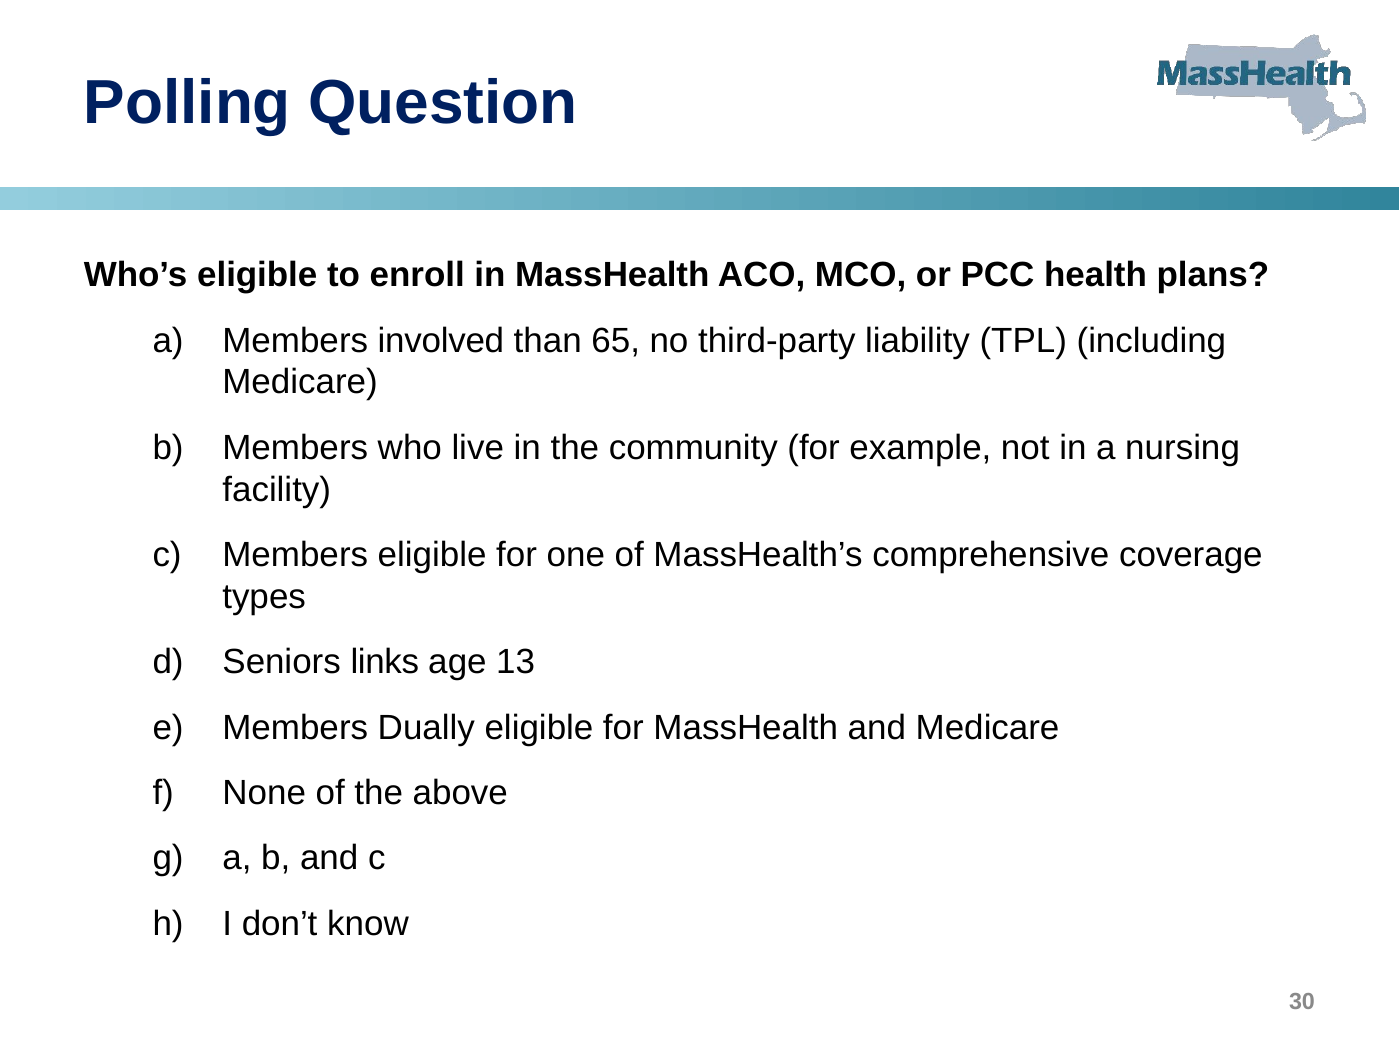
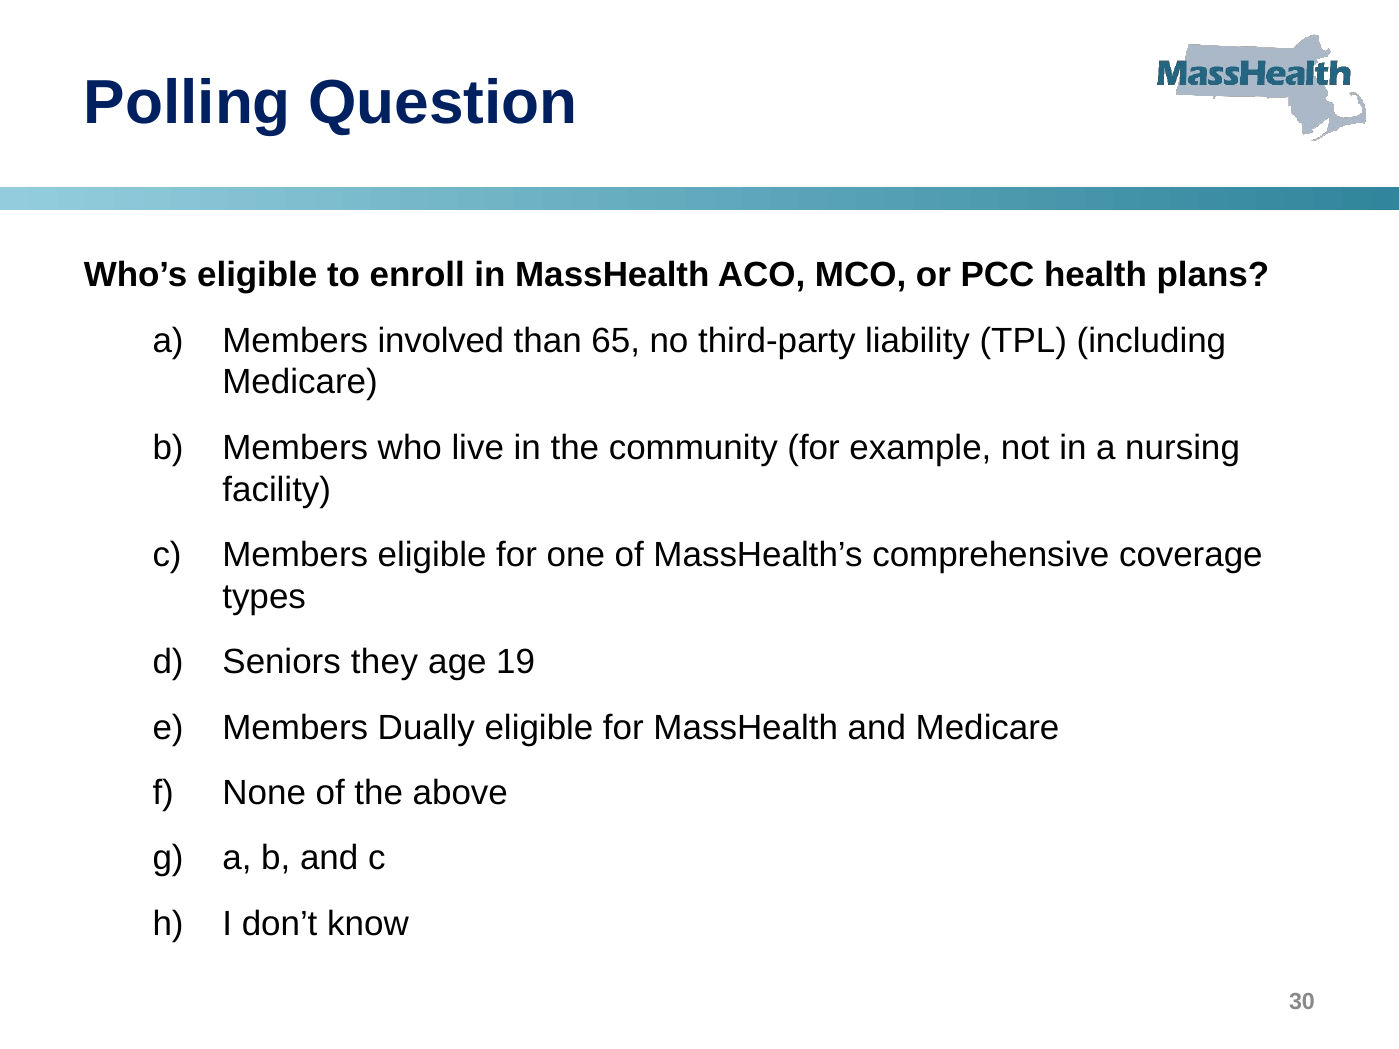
links: links -> they (384, 662)
13: 13 -> 19 (516, 662)
